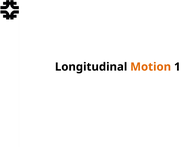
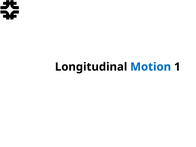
Motion colour: orange -> blue (151, 67)
